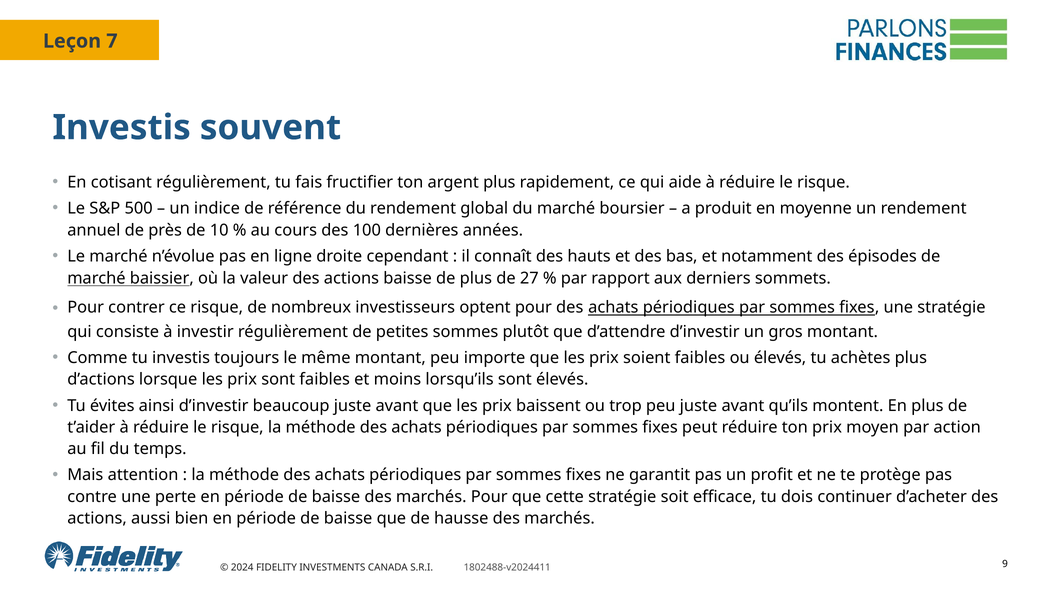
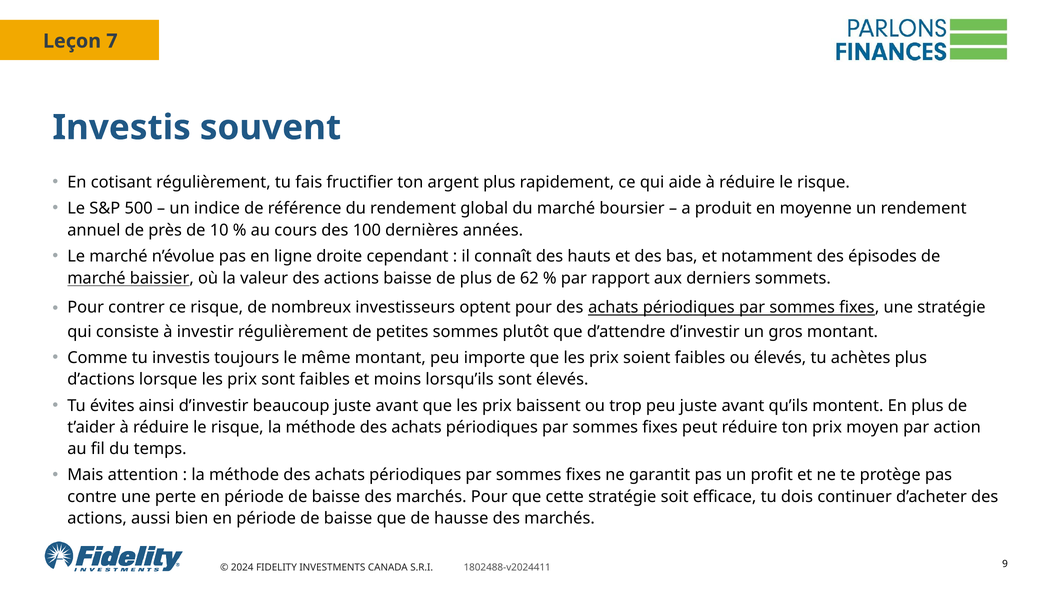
27: 27 -> 62 (529, 278)
